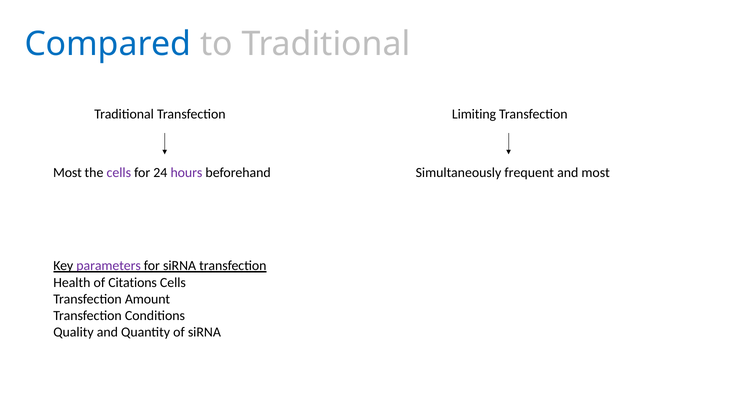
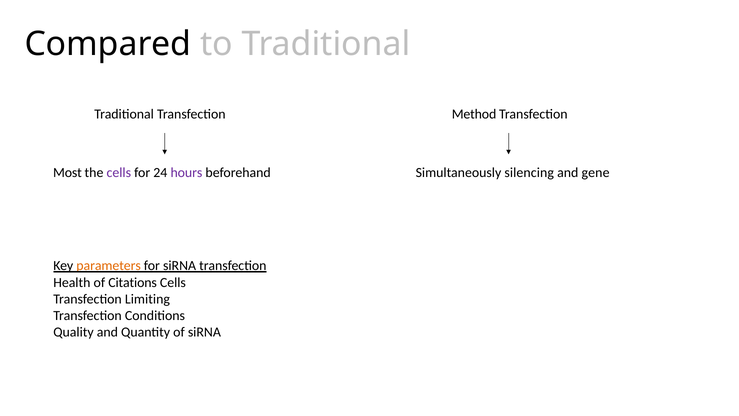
Compared colour: blue -> black (108, 44)
Limiting: Limiting -> Method (474, 114)
frequent: frequent -> silencing (529, 172)
and most: most -> gene (596, 172)
parameters colour: purple -> orange (109, 266)
Amount: Amount -> Limiting (147, 299)
